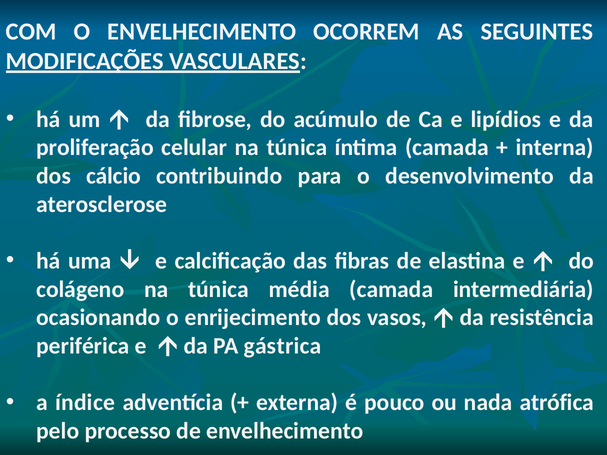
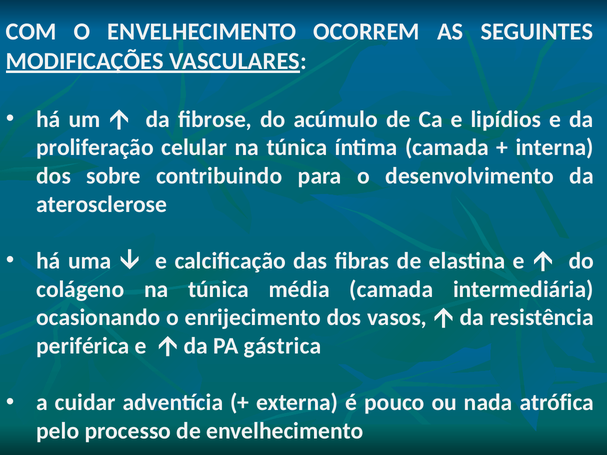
cálcio: cálcio -> sobre (114, 176)
índice: índice -> cuidar (85, 403)
